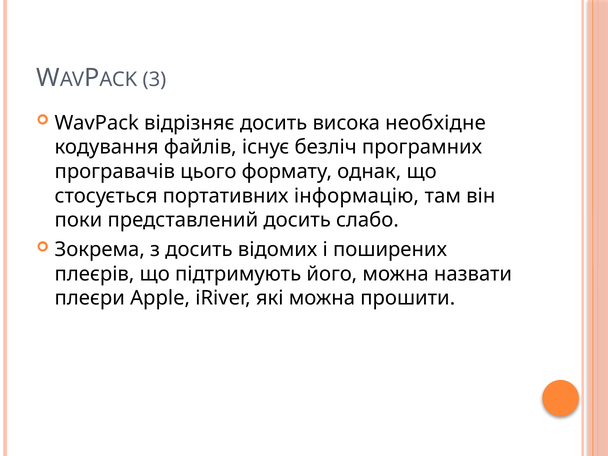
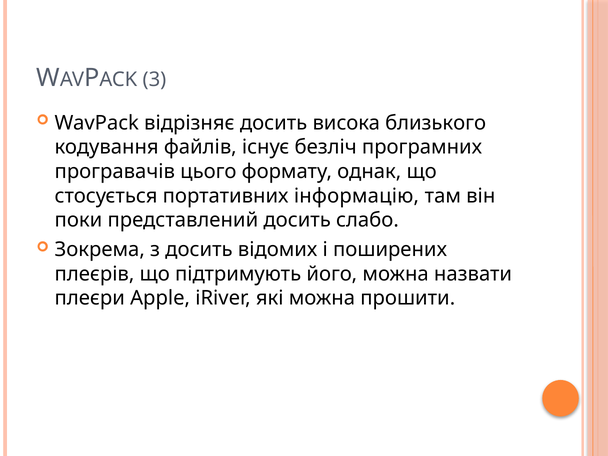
необхідне: необхідне -> близького (436, 123)
